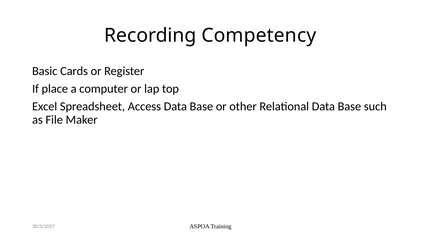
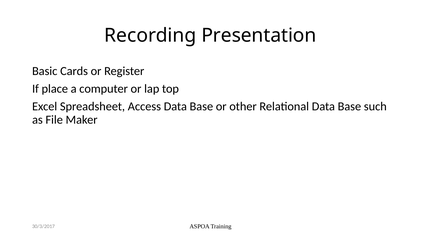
Competency: Competency -> Presentation (259, 35)
